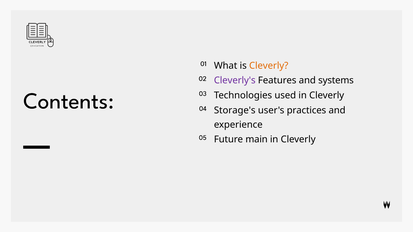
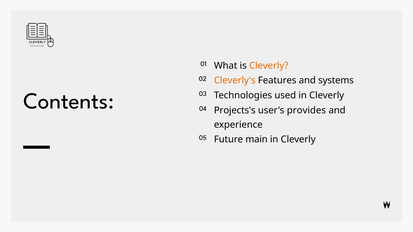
Cleverly's colour: purple -> orange (235, 81)
Storage's: Storage's -> Projects's (235, 111)
practices: practices -> provides (306, 111)
